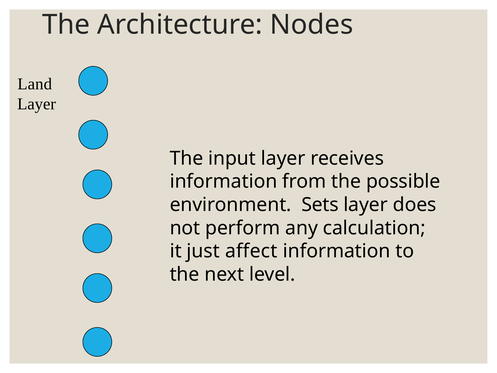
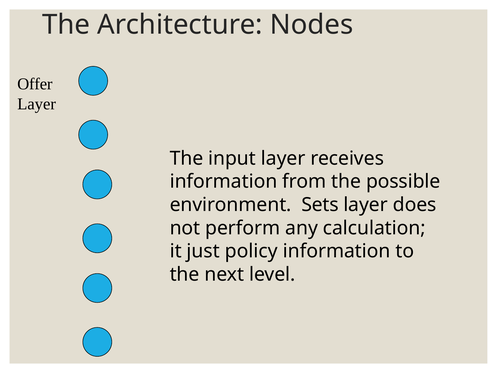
Land: Land -> Offer (35, 84)
affect: affect -> policy (251, 251)
